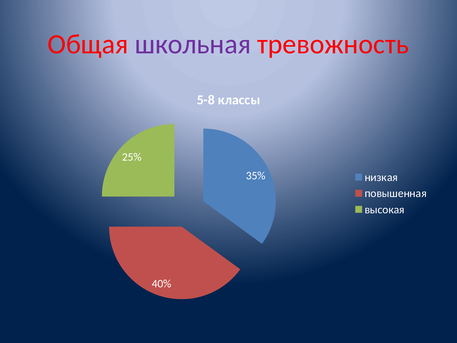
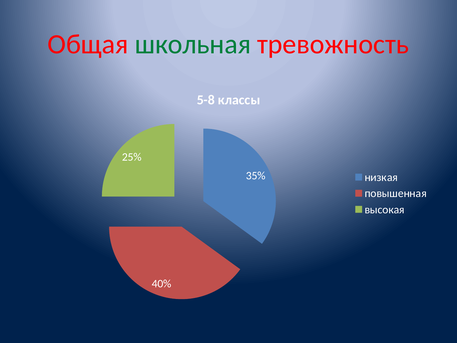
школьная colour: purple -> green (193, 44)
